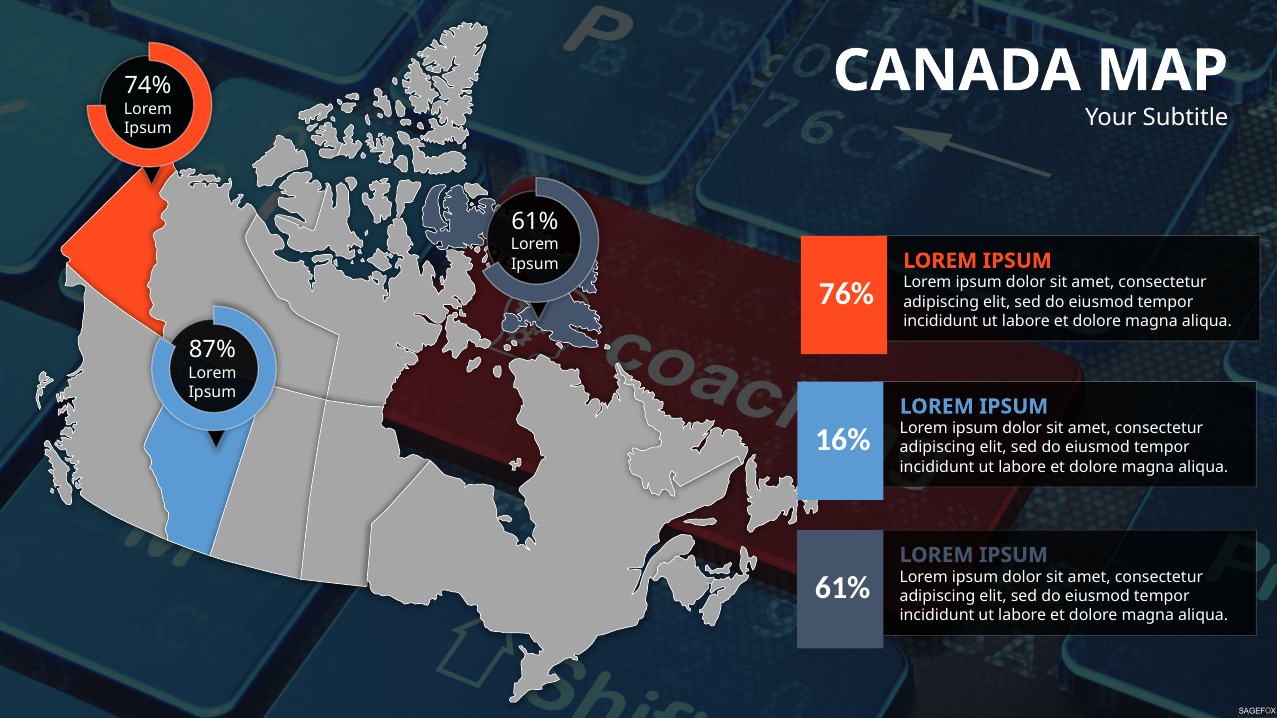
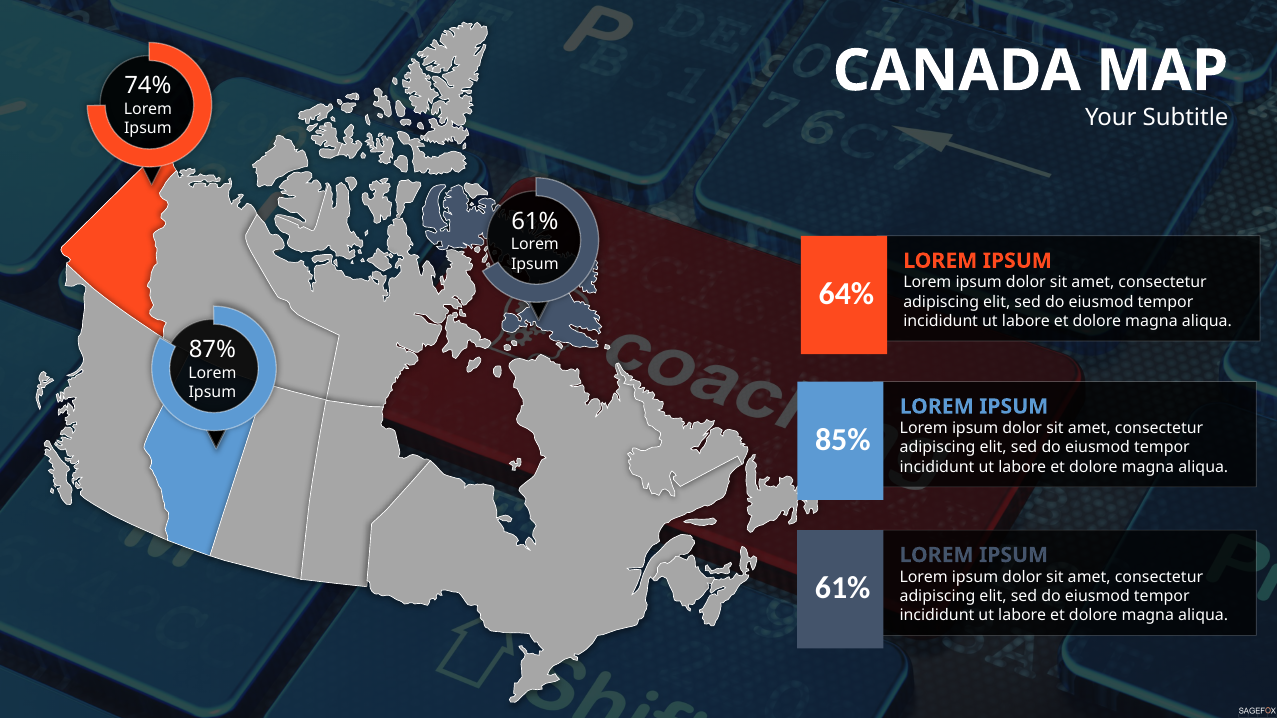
76%: 76% -> 64% (846, 294)
16%: 16% -> 85% (843, 440)
